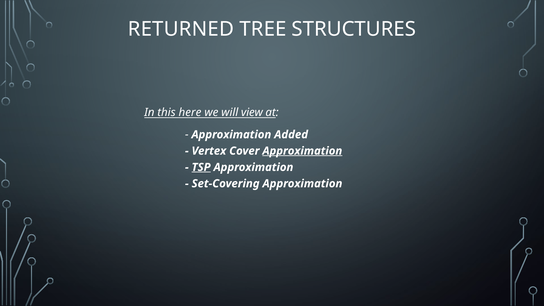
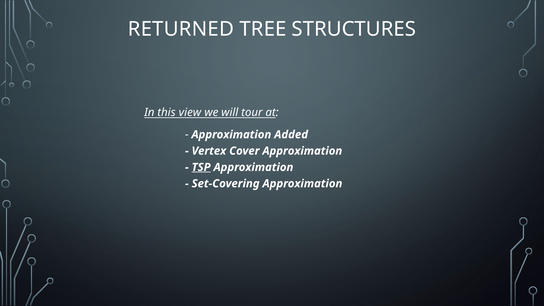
here: here -> view (190, 113)
view: view -> tour (252, 113)
Approximation underline: present -> none (302, 151)
